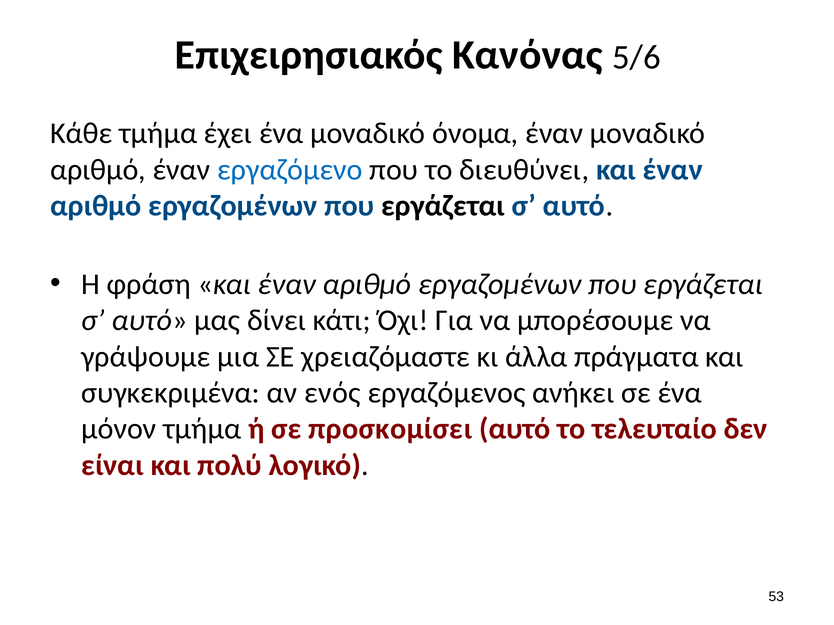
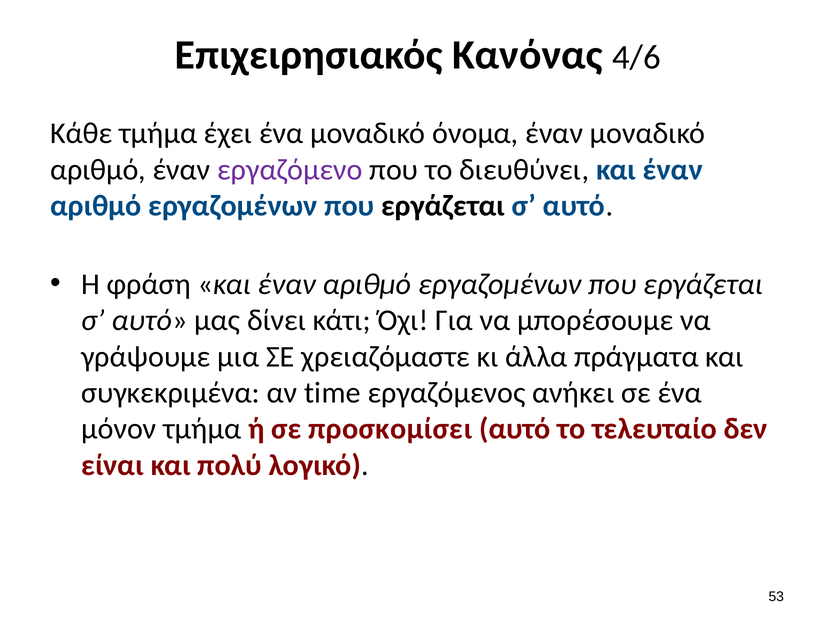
5/6: 5/6 -> 4/6 (637, 57)
εργαζόμενο colour: blue -> purple (290, 170)
ενός: ενός -> time (332, 393)
